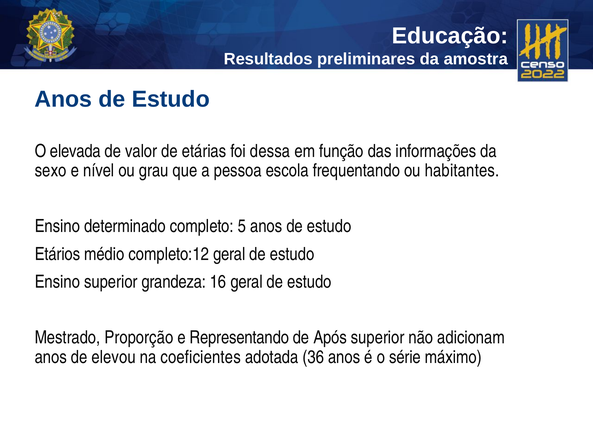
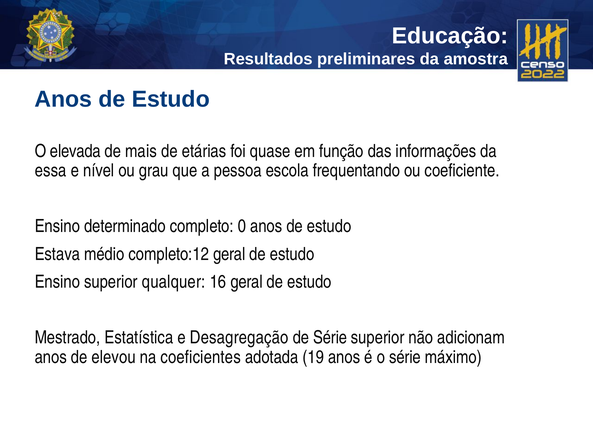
valor: valor -> mais (141, 151)
dessa: dessa -> quase (270, 151)
sexo: sexo -> essa (51, 170)
habitantes: habitantes -> coeficiente (462, 170)
5: 5 -> 0 (242, 226)
Etários: Etários -> Estava (57, 254)
grandeza: grandeza -> qualquer (174, 282)
Proporção: Proporção -> Estatística (139, 337)
Representando: Representando -> Desagregação (239, 337)
de Após: Após -> Série (330, 337)
36: 36 -> 19 (313, 357)
